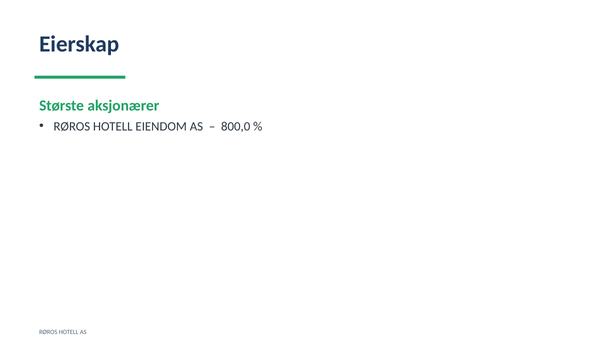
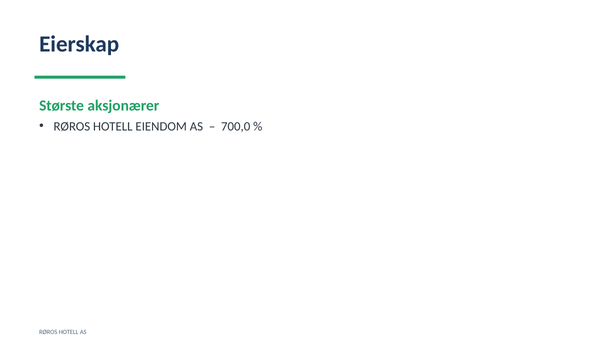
800,0: 800,0 -> 700,0 (236, 126)
